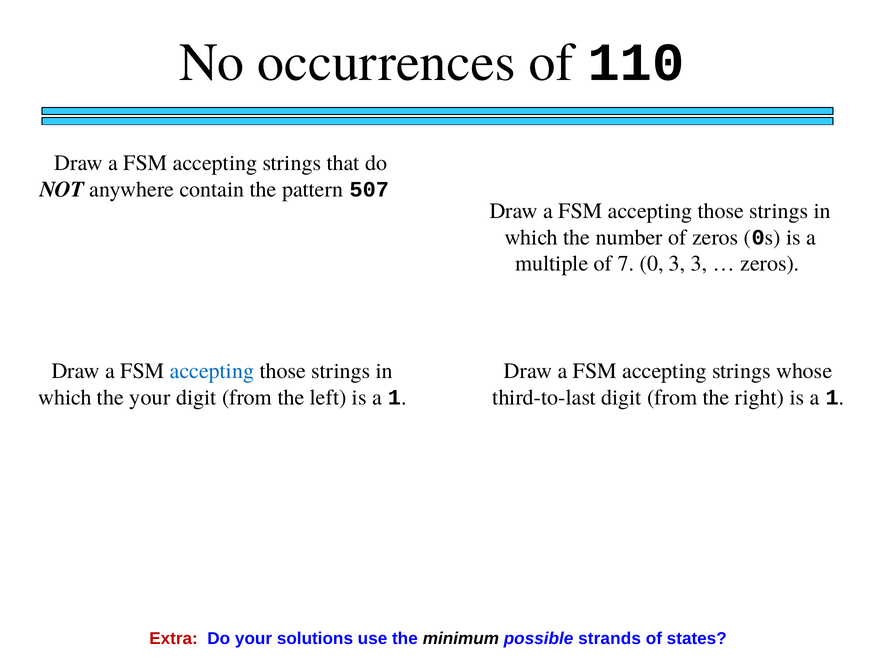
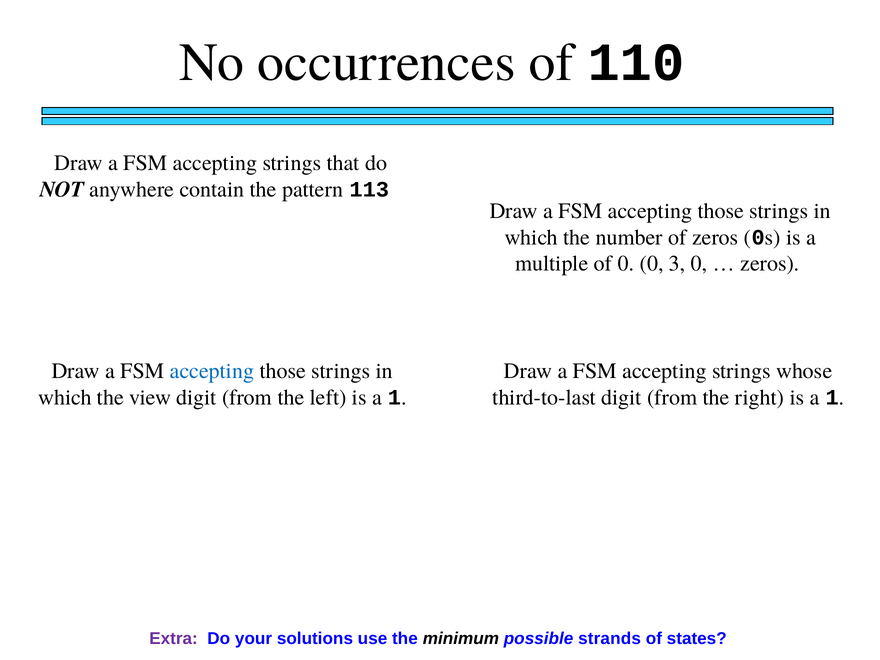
507: 507 -> 113 (369, 189)
of 7: 7 -> 0 (626, 264)
3 3: 3 -> 0 (699, 264)
the your: your -> view (150, 397)
Extra colour: red -> purple (174, 638)
